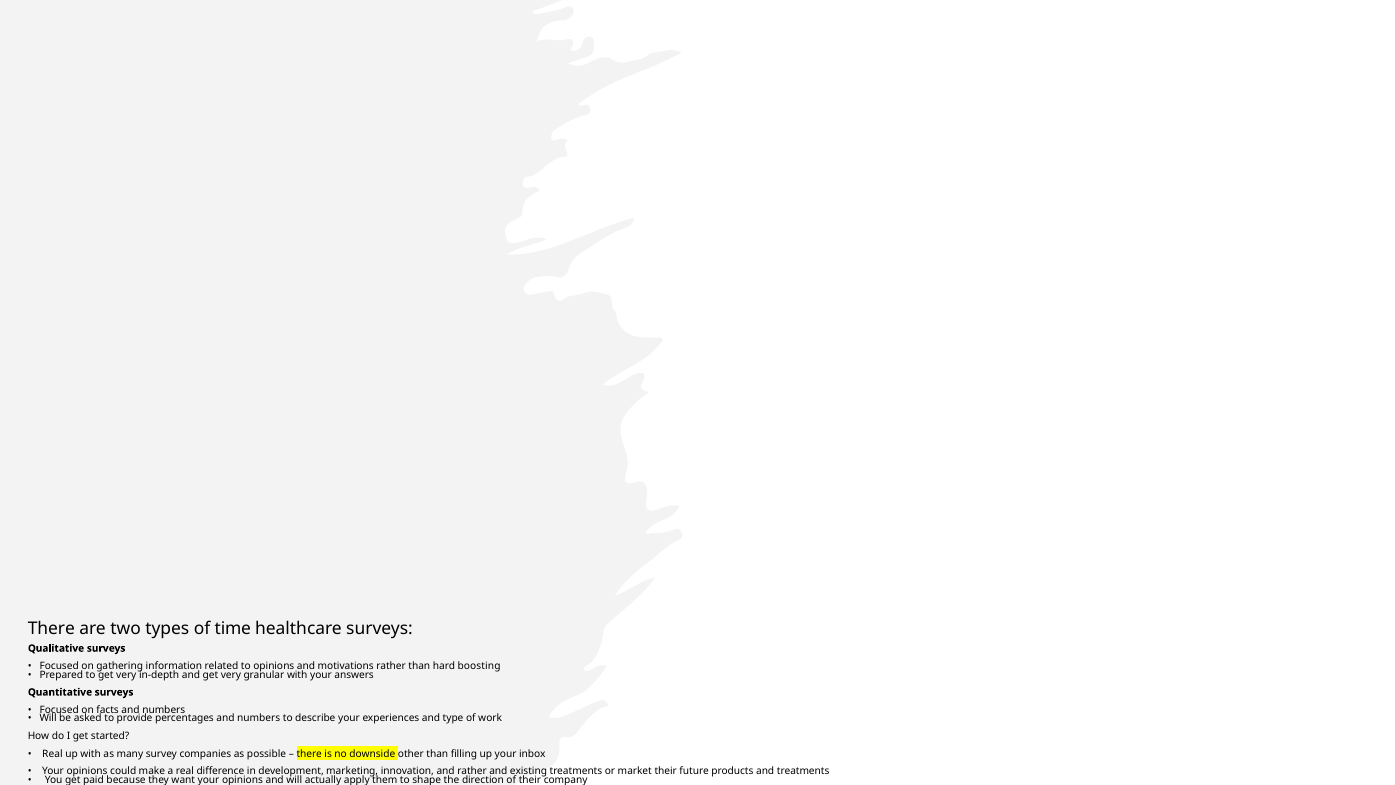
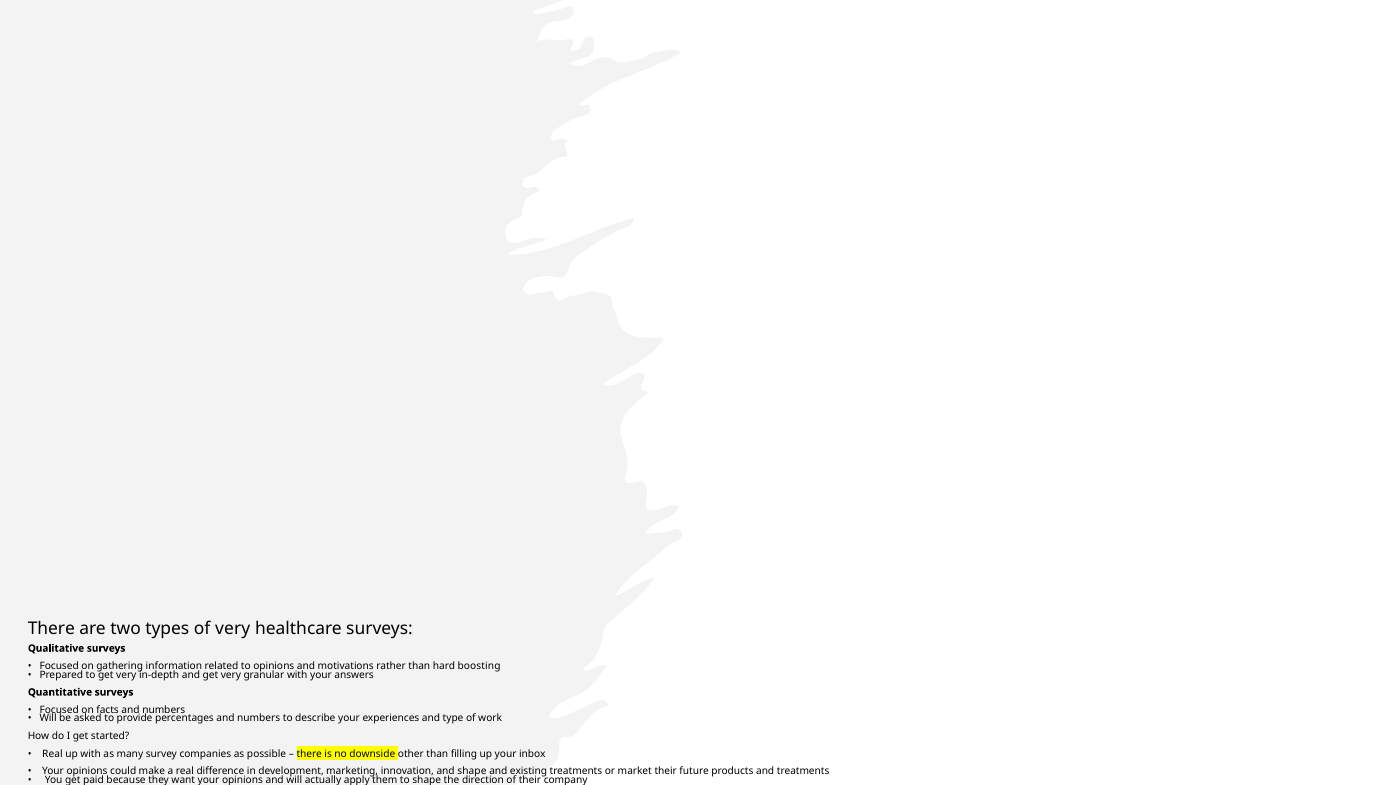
of time: time -> very (233, 628)
and rather: rather -> shape (472, 771)
